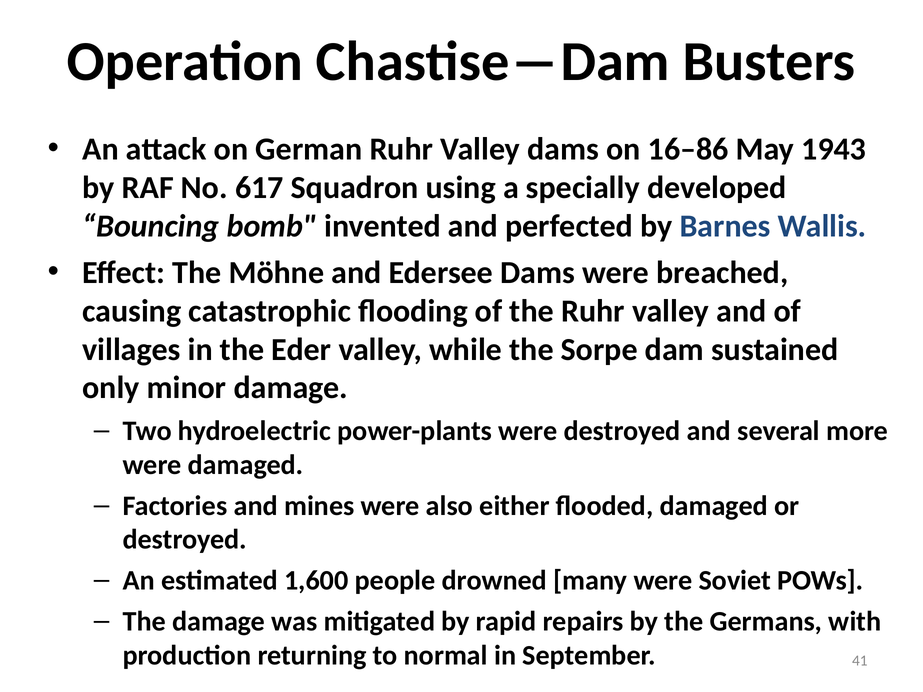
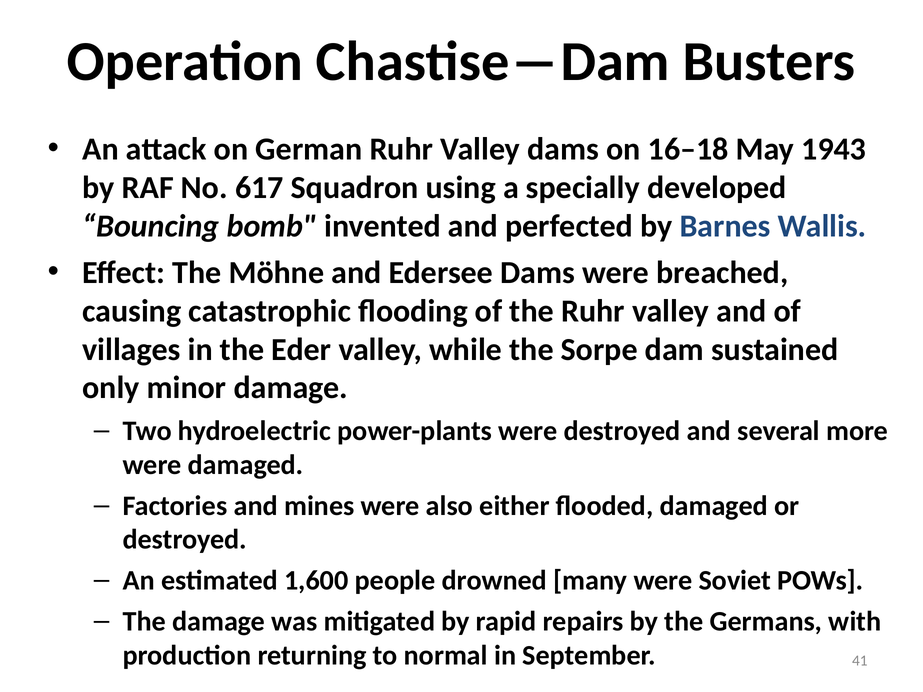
16–86: 16–86 -> 16–18 (688, 149)
